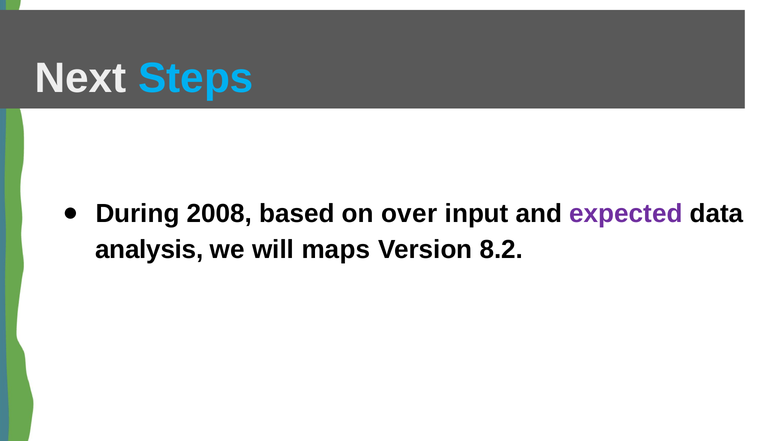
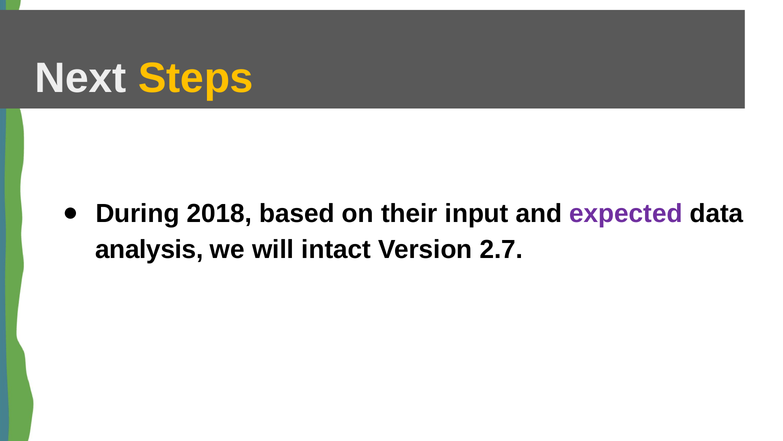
Steps colour: light blue -> yellow (196, 78)
2008: 2008 -> 2018 (219, 213)
over: over -> their (409, 213)
maps: maps -> intact (336, 249)
8.2: 8.2 -> 2.7 (501, 249)
